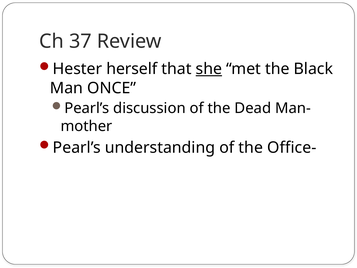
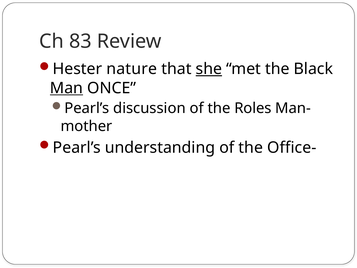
37: 37 -> 83 (80, 41)
herself: herself -> nature (132, 69)
Man underline: none -> present (66, 88)
Dead: Dead -> Roles (253, 108)
